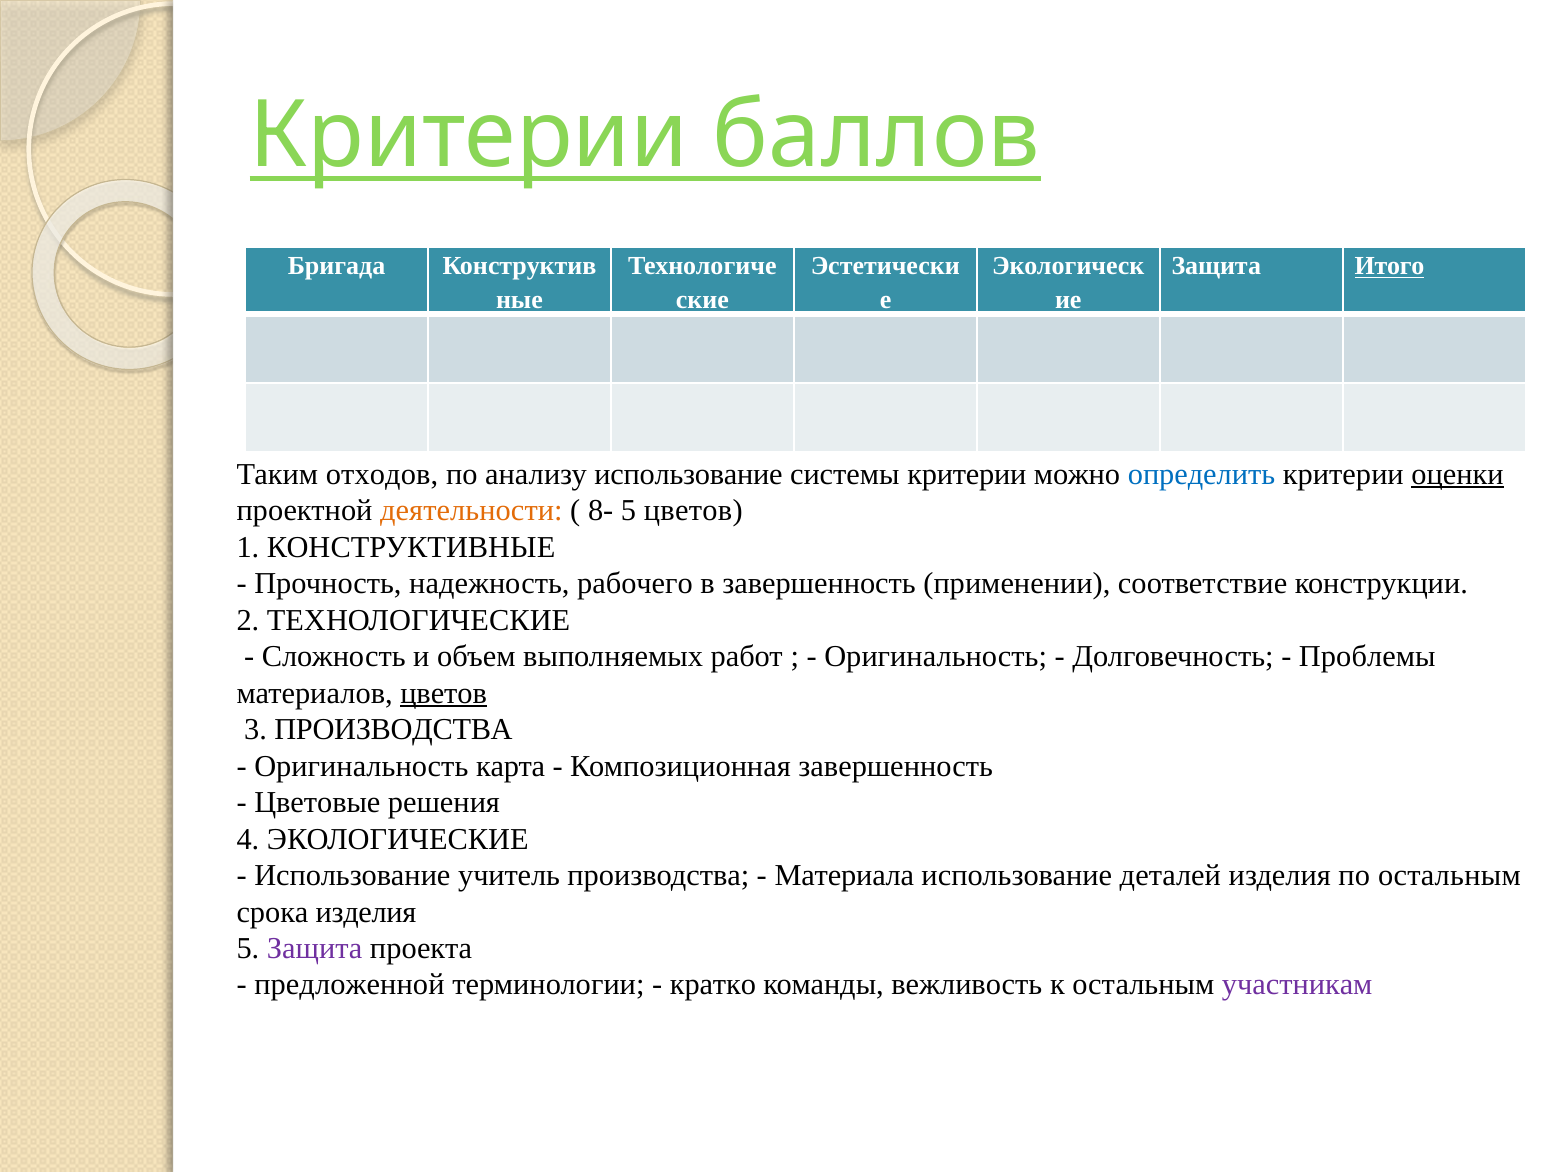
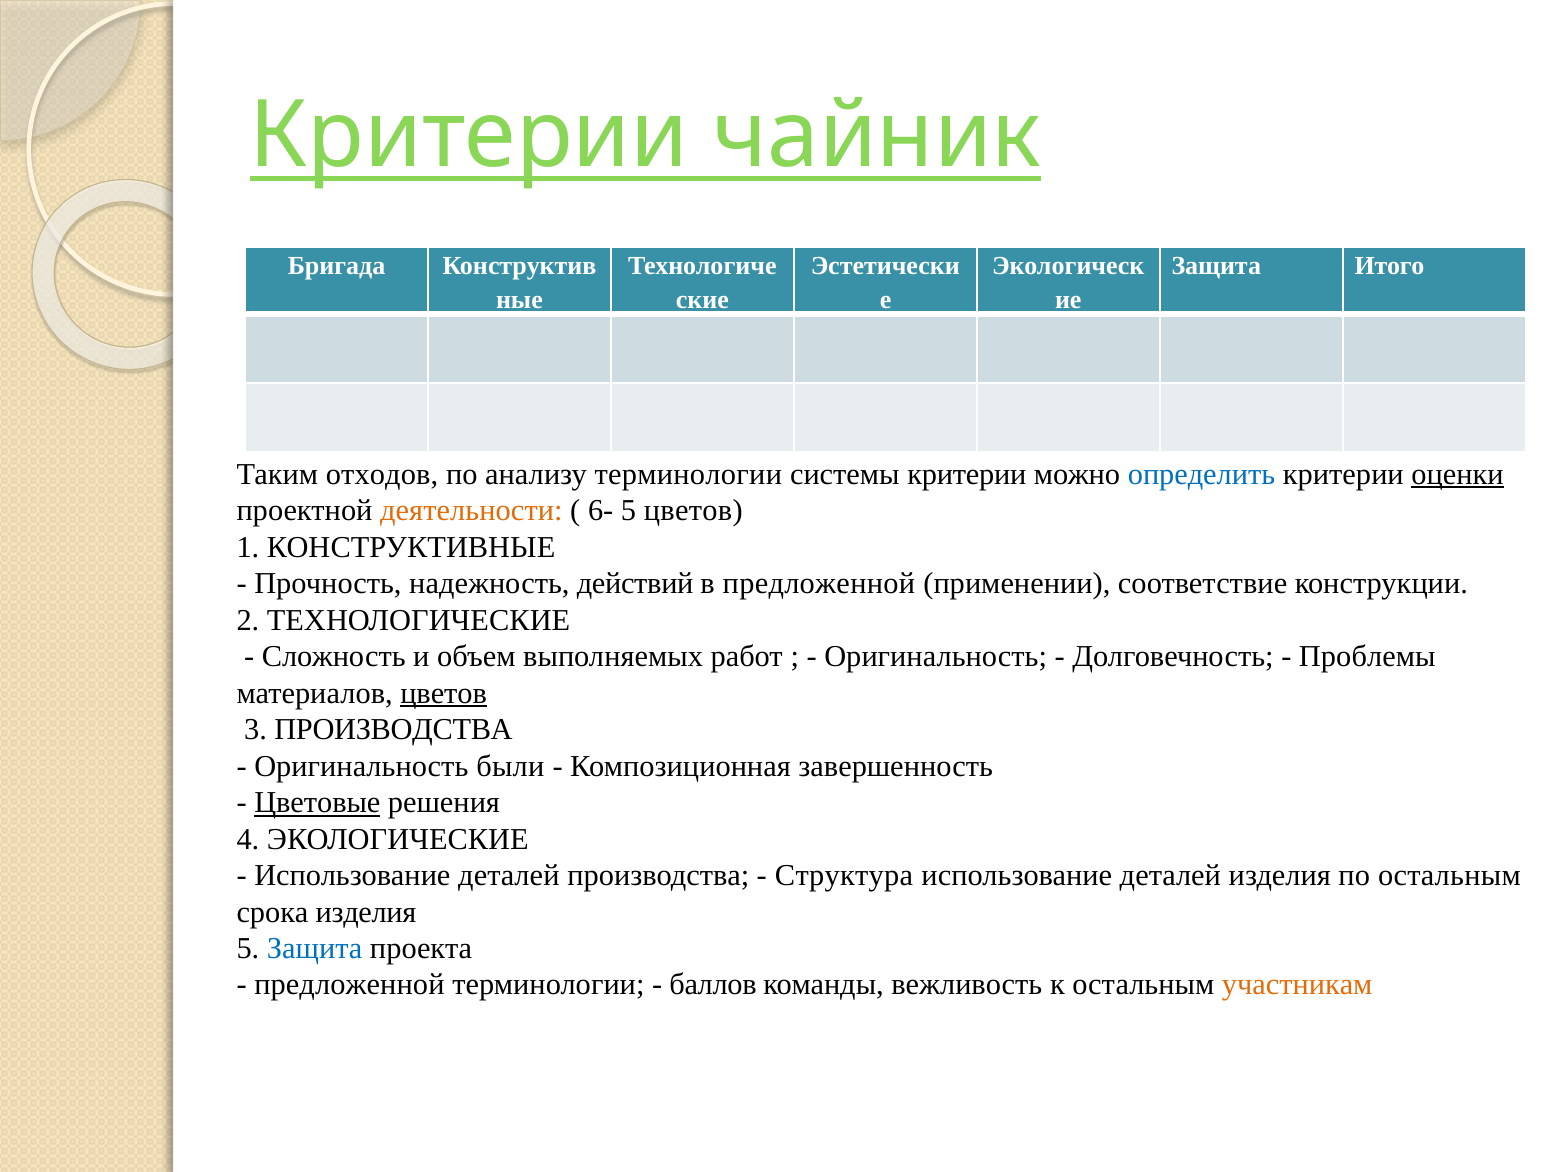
баллов: баллов -> чайник (877, 136)
Итого underline: present -> none (1389, 266)
анализу использование: использование -> терминологии (688, 474)
8-: 8- -> 6- (601, 510)
рабочего: рабочего -> действий (635, 583)
в завершенность: завершенность -> предложенной (819, 583)
карта: карта -> были (510, 766)
Цветовые underline: none -> present (317, 802)
учитель: учитель -> деталей (509, 875)
Материала: Материала -> Структура (844, 875)
Защита colour: purple -> blue (315, 948)
кратко: кратко -> баллов (713, 985)
участникам colour: purple -> orange (1297, 985)
